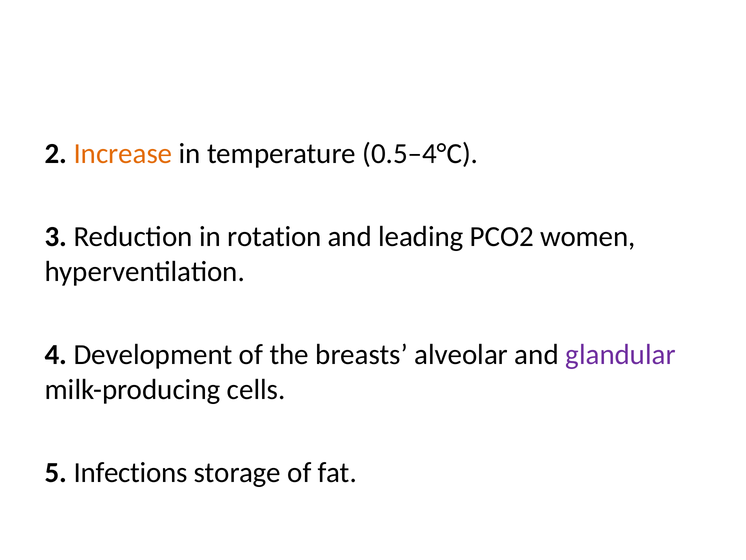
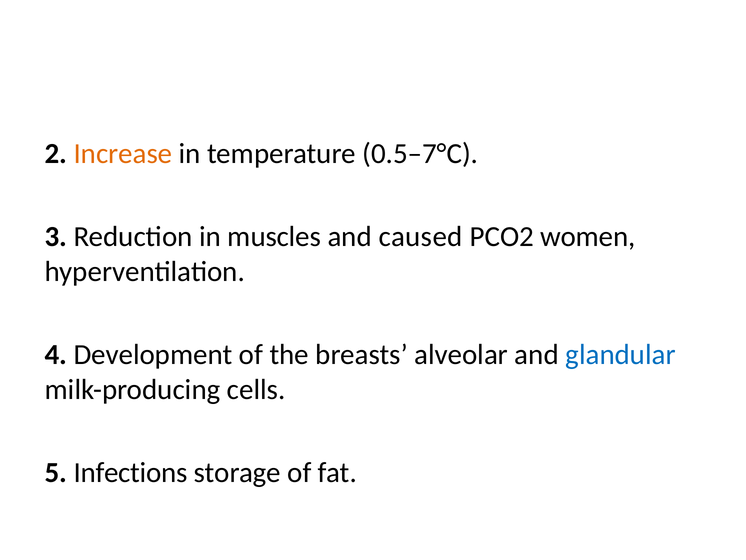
0.5–4°C: 0.5–4°C -> 0.5–7°C (420, 154)
rotation: rotation -> muscles (274, 237)
leading: leading -> caused (421, 237)
glandular colour: purple -> blue (621, 354)
